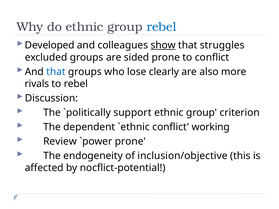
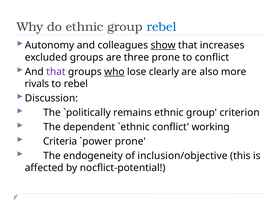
Developed: Developed -> Autonomy (50, 45)
struggles: struggles -> increases (222, 45)
sided: sided -> three (137, 57)
that colour: blue -> purple (56, 72)
who underline: none -> present (114, 72)
support: support -> remains (133, 113)
Review: Review -> Criteria (60, 141)
